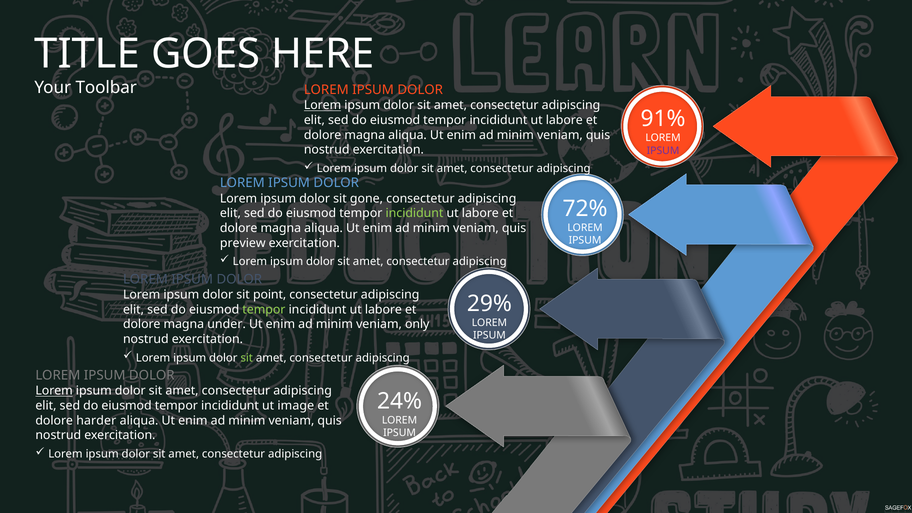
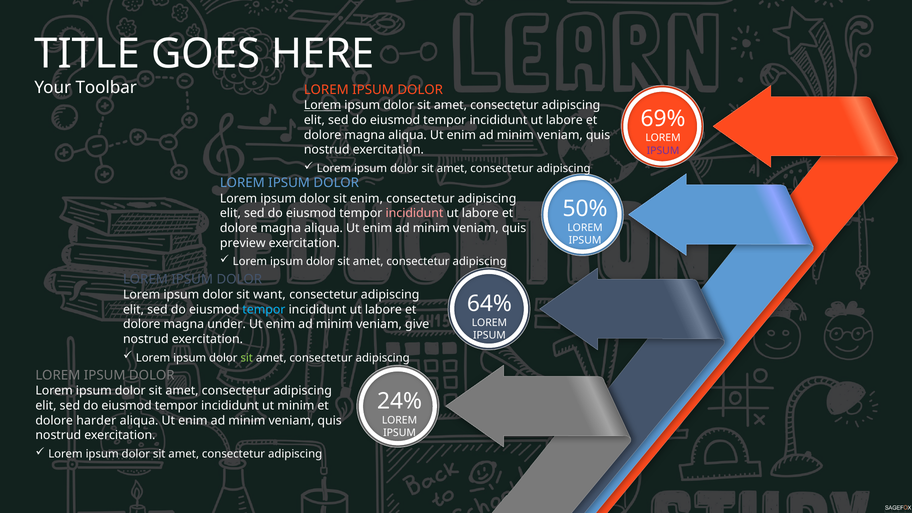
91%: 91% -> 69% (663, 119)
sit gone: gone -> enim (366, 198)
72%: 72% -> 50% (585, 209)
incididunt colour: light green -> pink (414, 213)
point: point -> want (269, 295)
29%: 29% -> 64% (489, 304)
tempor colour: light green -> light blue (264, 309)
only: only -> give (417, 324)
Lorem underline: present -> none (54, 391)
ut image: image -> minim (296, 406)
